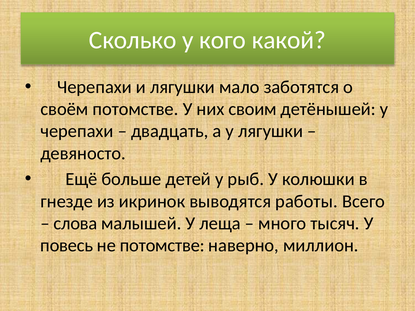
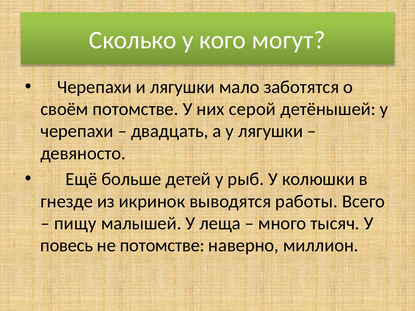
какой: какой -> могут (289, 40)
своим: своим -> серой (252, 109)
слова: слова -> пищу (75, 224)
